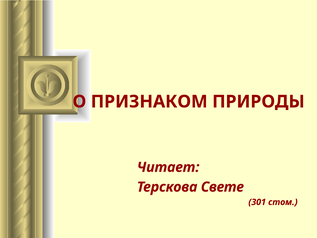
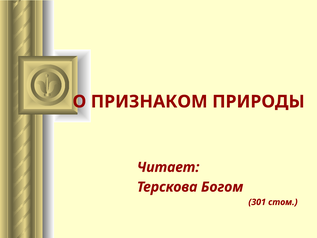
Свете: Свете -> Богом (222, 187)
